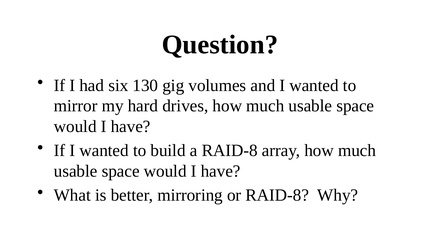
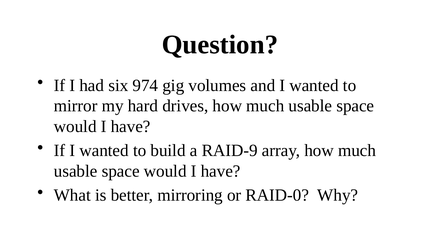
130: 130 -> 974 (145, 85)
a RAID-8: RAID-8 -> RAID-9 (230, 150)
or RAID-8: RAID-8 -> RAID-0 (277, 195)
